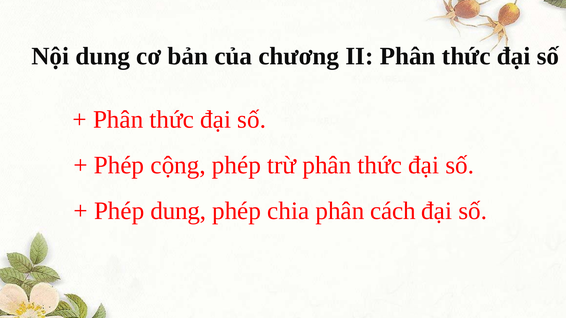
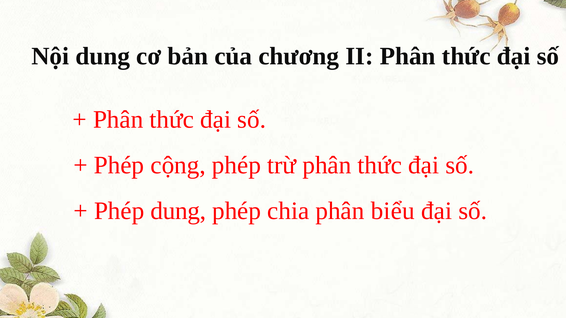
cách: cách -> biểu (393, 211)
